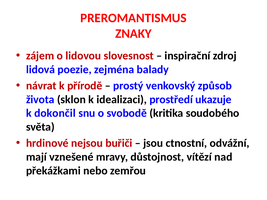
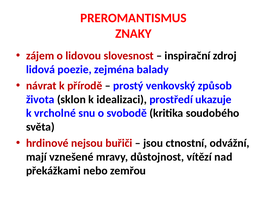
dokončil: dokončil -> vrcholné (55, 113)
